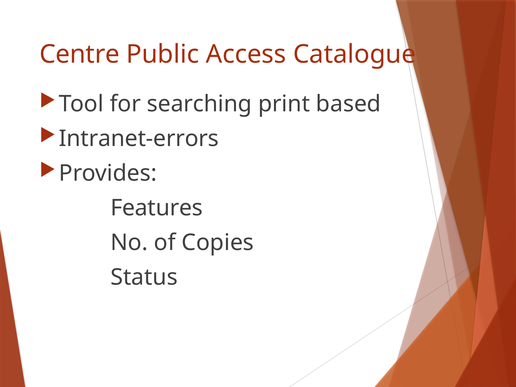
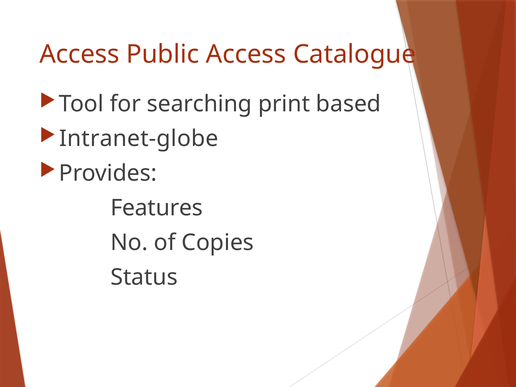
Centre: Centre -> Access (80, 54)
Intranet-errors: Intranet-errors -> Intranet-globe (139, 139)
